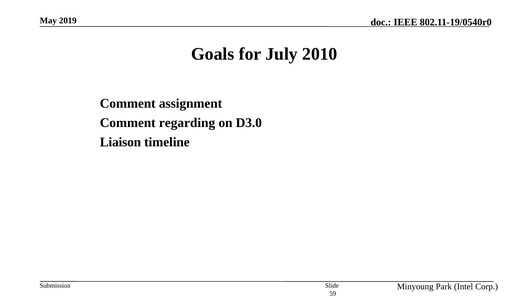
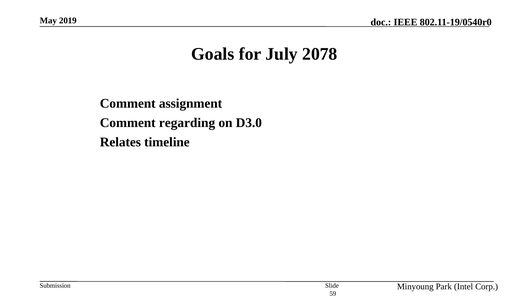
2010: 2010 -> 2078 (320, 54)
Liaison: Liaison -> Relates (120, 142)
